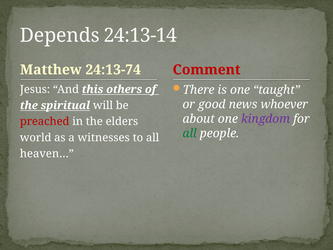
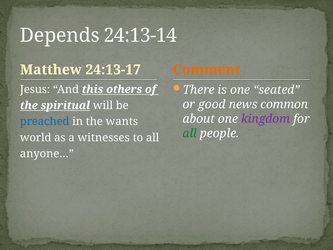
24:13-74: 24:13-74 -> 24:13-17 (113, 70)
Comment colour: red -> orange (207, 70)
taught: taught -> seated (277, 90)
whoever: whoever -> common (284, 104)
preached colour: red -> blue (45, 121)
elders: elders -> wants (122, 121)
heaven…: heaven… -> anyone… (47, 154)
